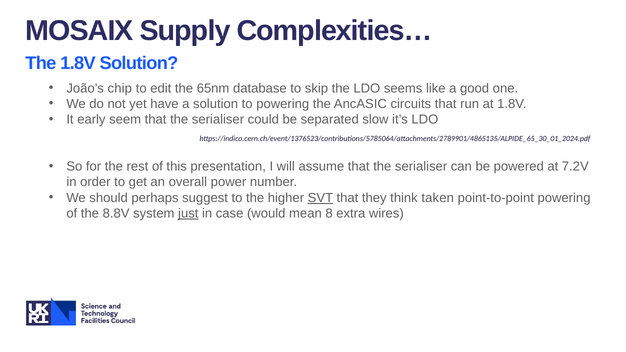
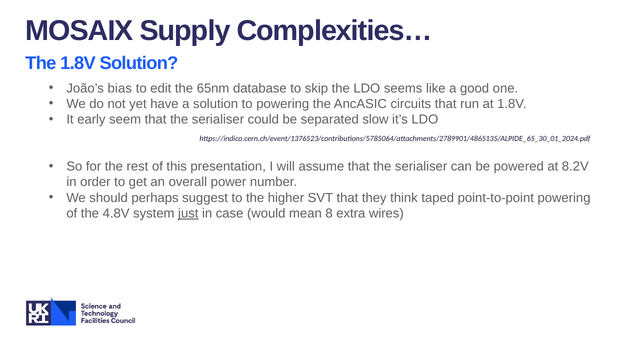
chip: chip -> bias (120, 88)
7.2V: 7.2V -> 8.2V (575, 167)
SVT underline: present -> none (320, 198)
taken: taken -> taped (438, 198)
8.8V: 8.8V -> 4.8V (116, 214)
